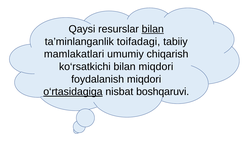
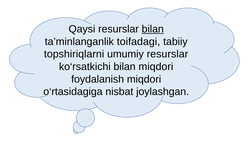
mamlakatlari: mamlakatlari -> topshiriqlarni (74, 54)
umumiy chiqarish: chiqarish -> resurslar (167, 54)
o‘rtasidagiga underline: present -> none (73, 92)
boshqaruvi: boshqaruvi -> joylashgan (163, 92)
